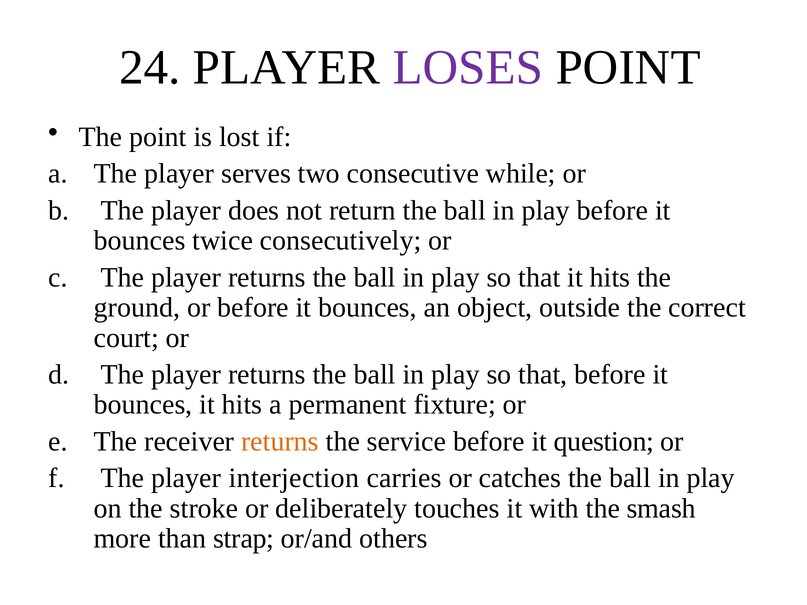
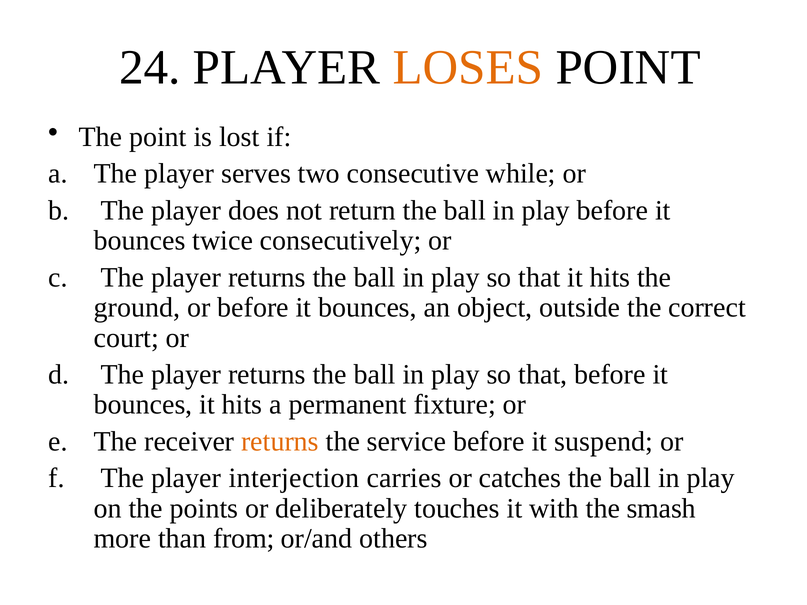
LOSES colour: purple -> orange (468, 67)
question: question -> suspend (604, 442)
stroke: stroke -> points (204, 509)
strap: strap -> from (244, 539)
